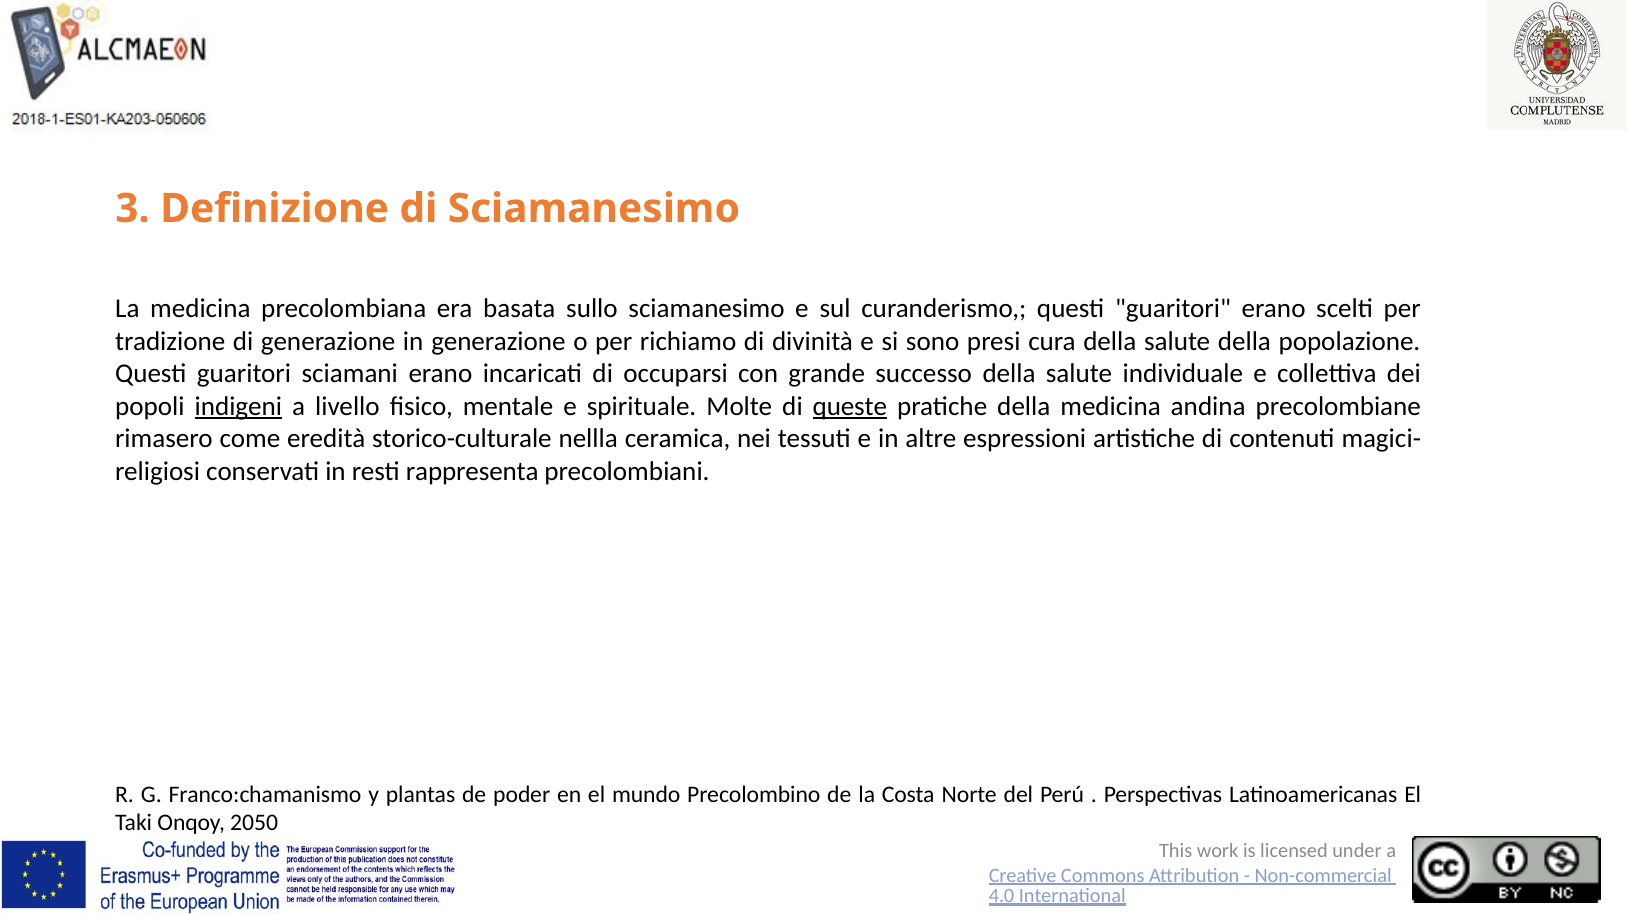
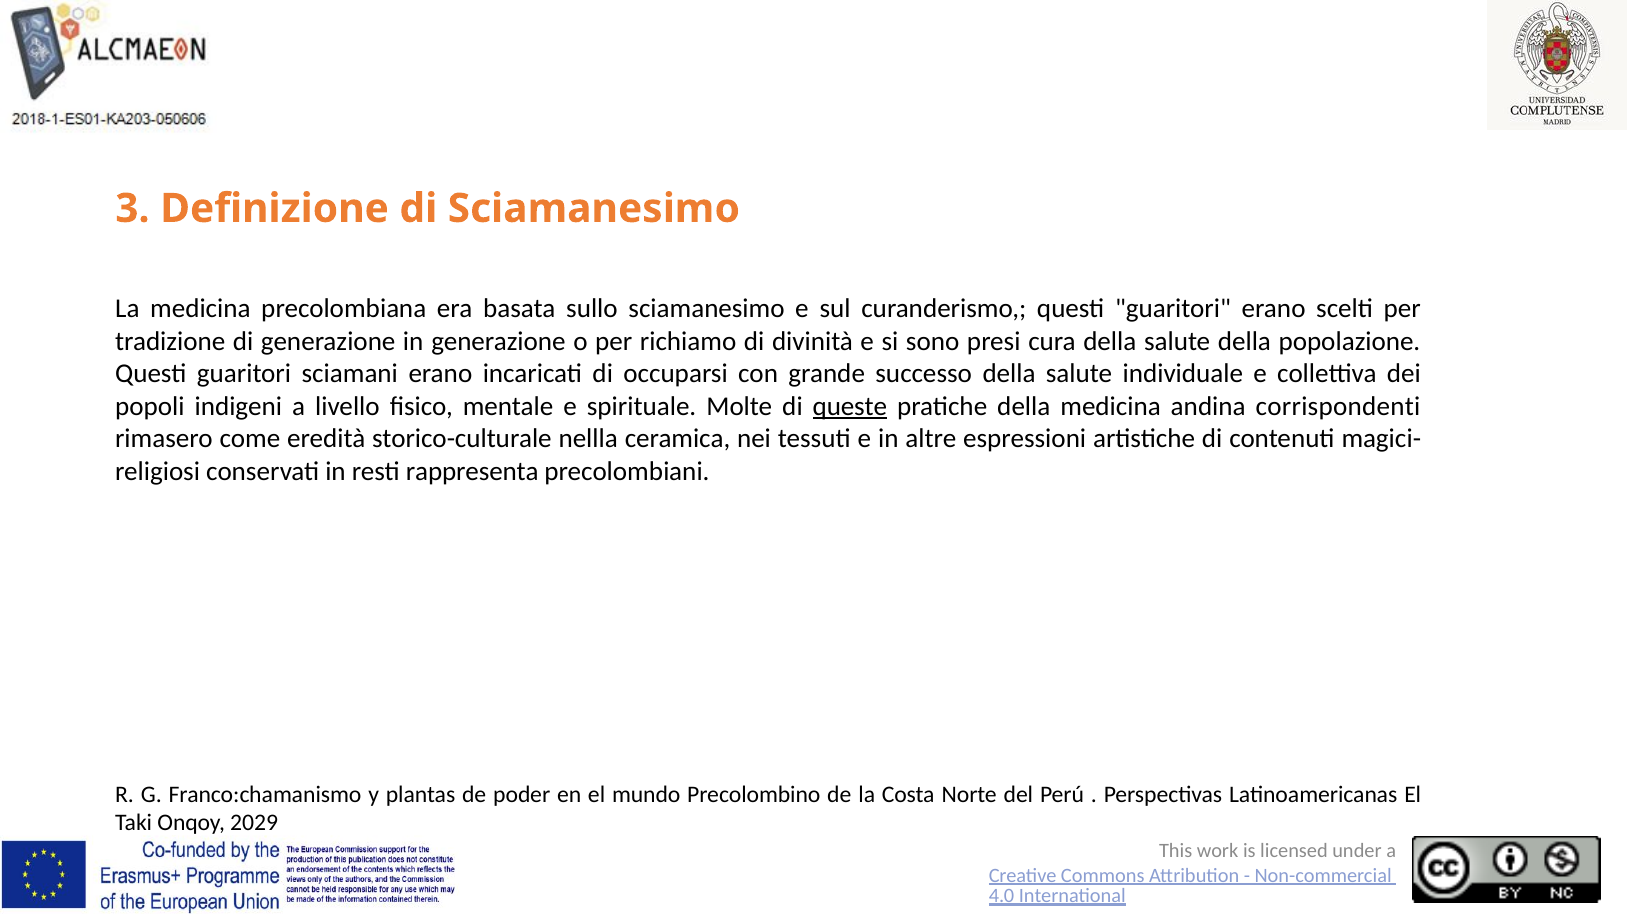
indigeni underline: present -> none (238, 407)
precolombiane: precolombiane -> corrispondenti (1338, 407)
2050: 2050 -> 2029 (254, 823)
